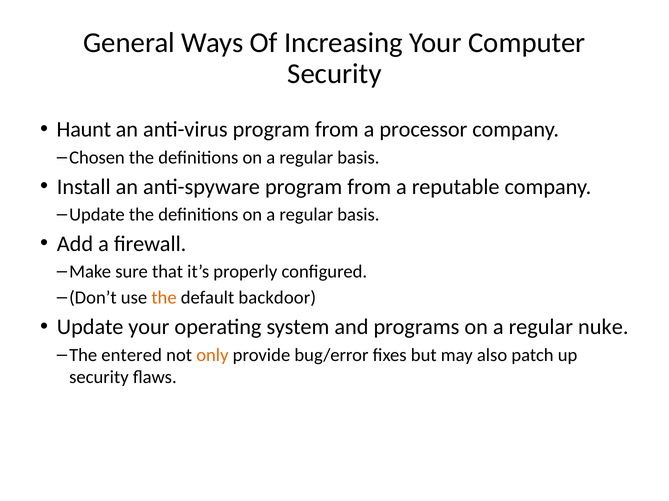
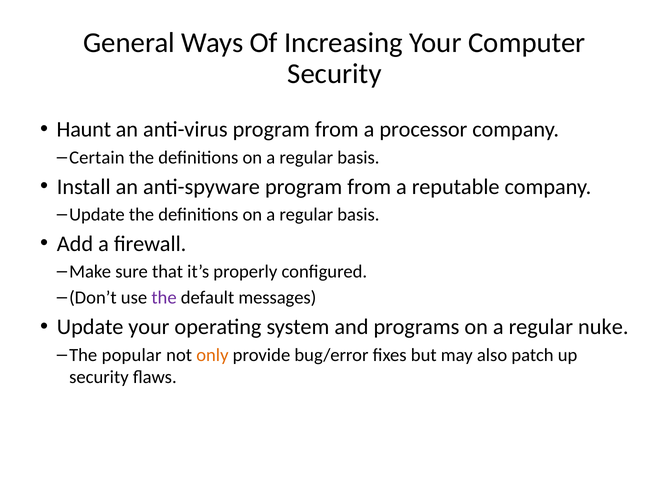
Chosen: Chosen -> Certain (97, 158)
the colour: orange -> purple (164, 298)
backdoor: backdoor -> messages (277, 298)
entered: entered -> popular (132, 355)
